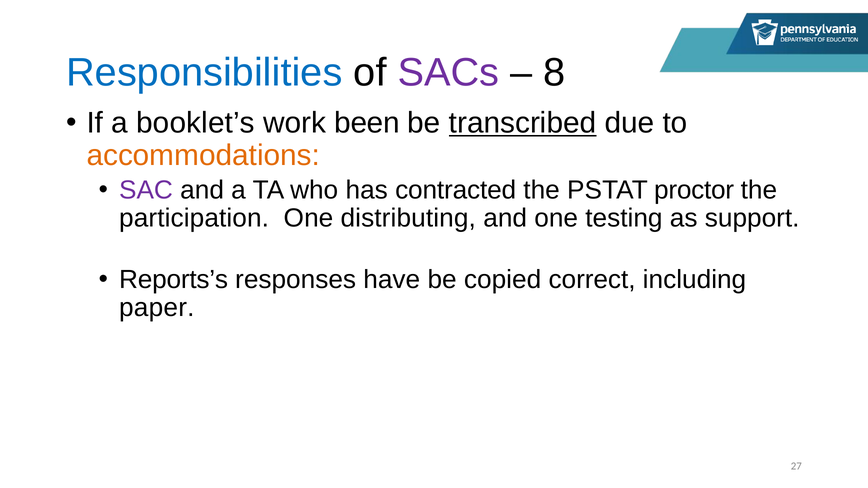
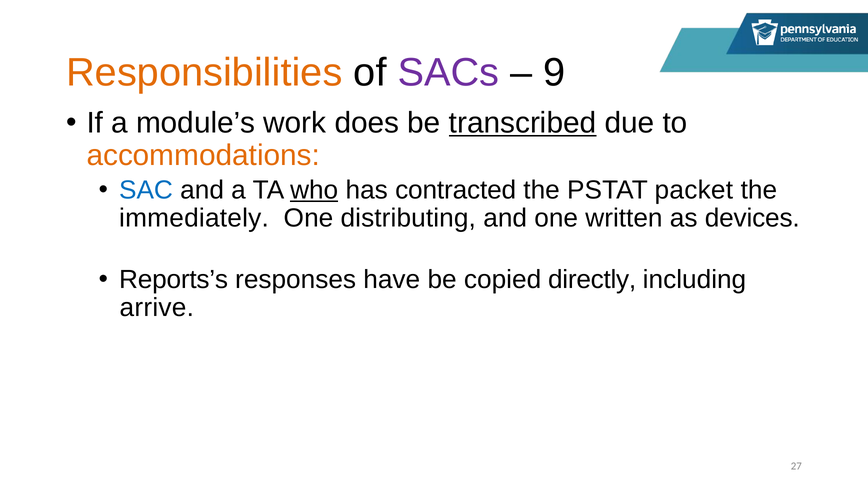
Responsibilities colour: blue -> orange (204, 73)
8: 8 -> 9 (554, 73)
booklet’s: booklet’s -> module’s (196, 123)
been: been -> does (367, 123)
SAC colour: purple -> blue (146, 190)
who underline: none -> present (314, 190)
proctor: proctor -> packet (694, 190)
participation: participation -> immediately (194, 218)
testing: testing -> written (624, 218)
support: support -> devices (752, 218)
correct: correct -> directly (592, 280)
paper: paper -> arrive (157, 308)
